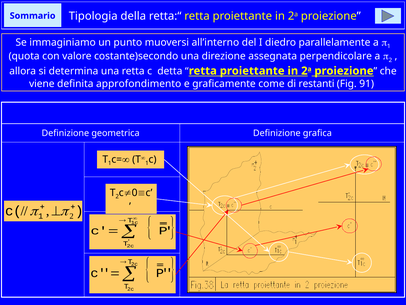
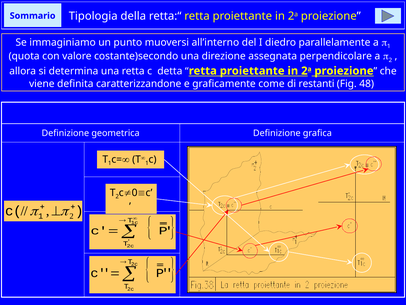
approfondimento: approfondimento -> caratterizzandone (139, 84)
91: 91 -> 48 (367, 84)
